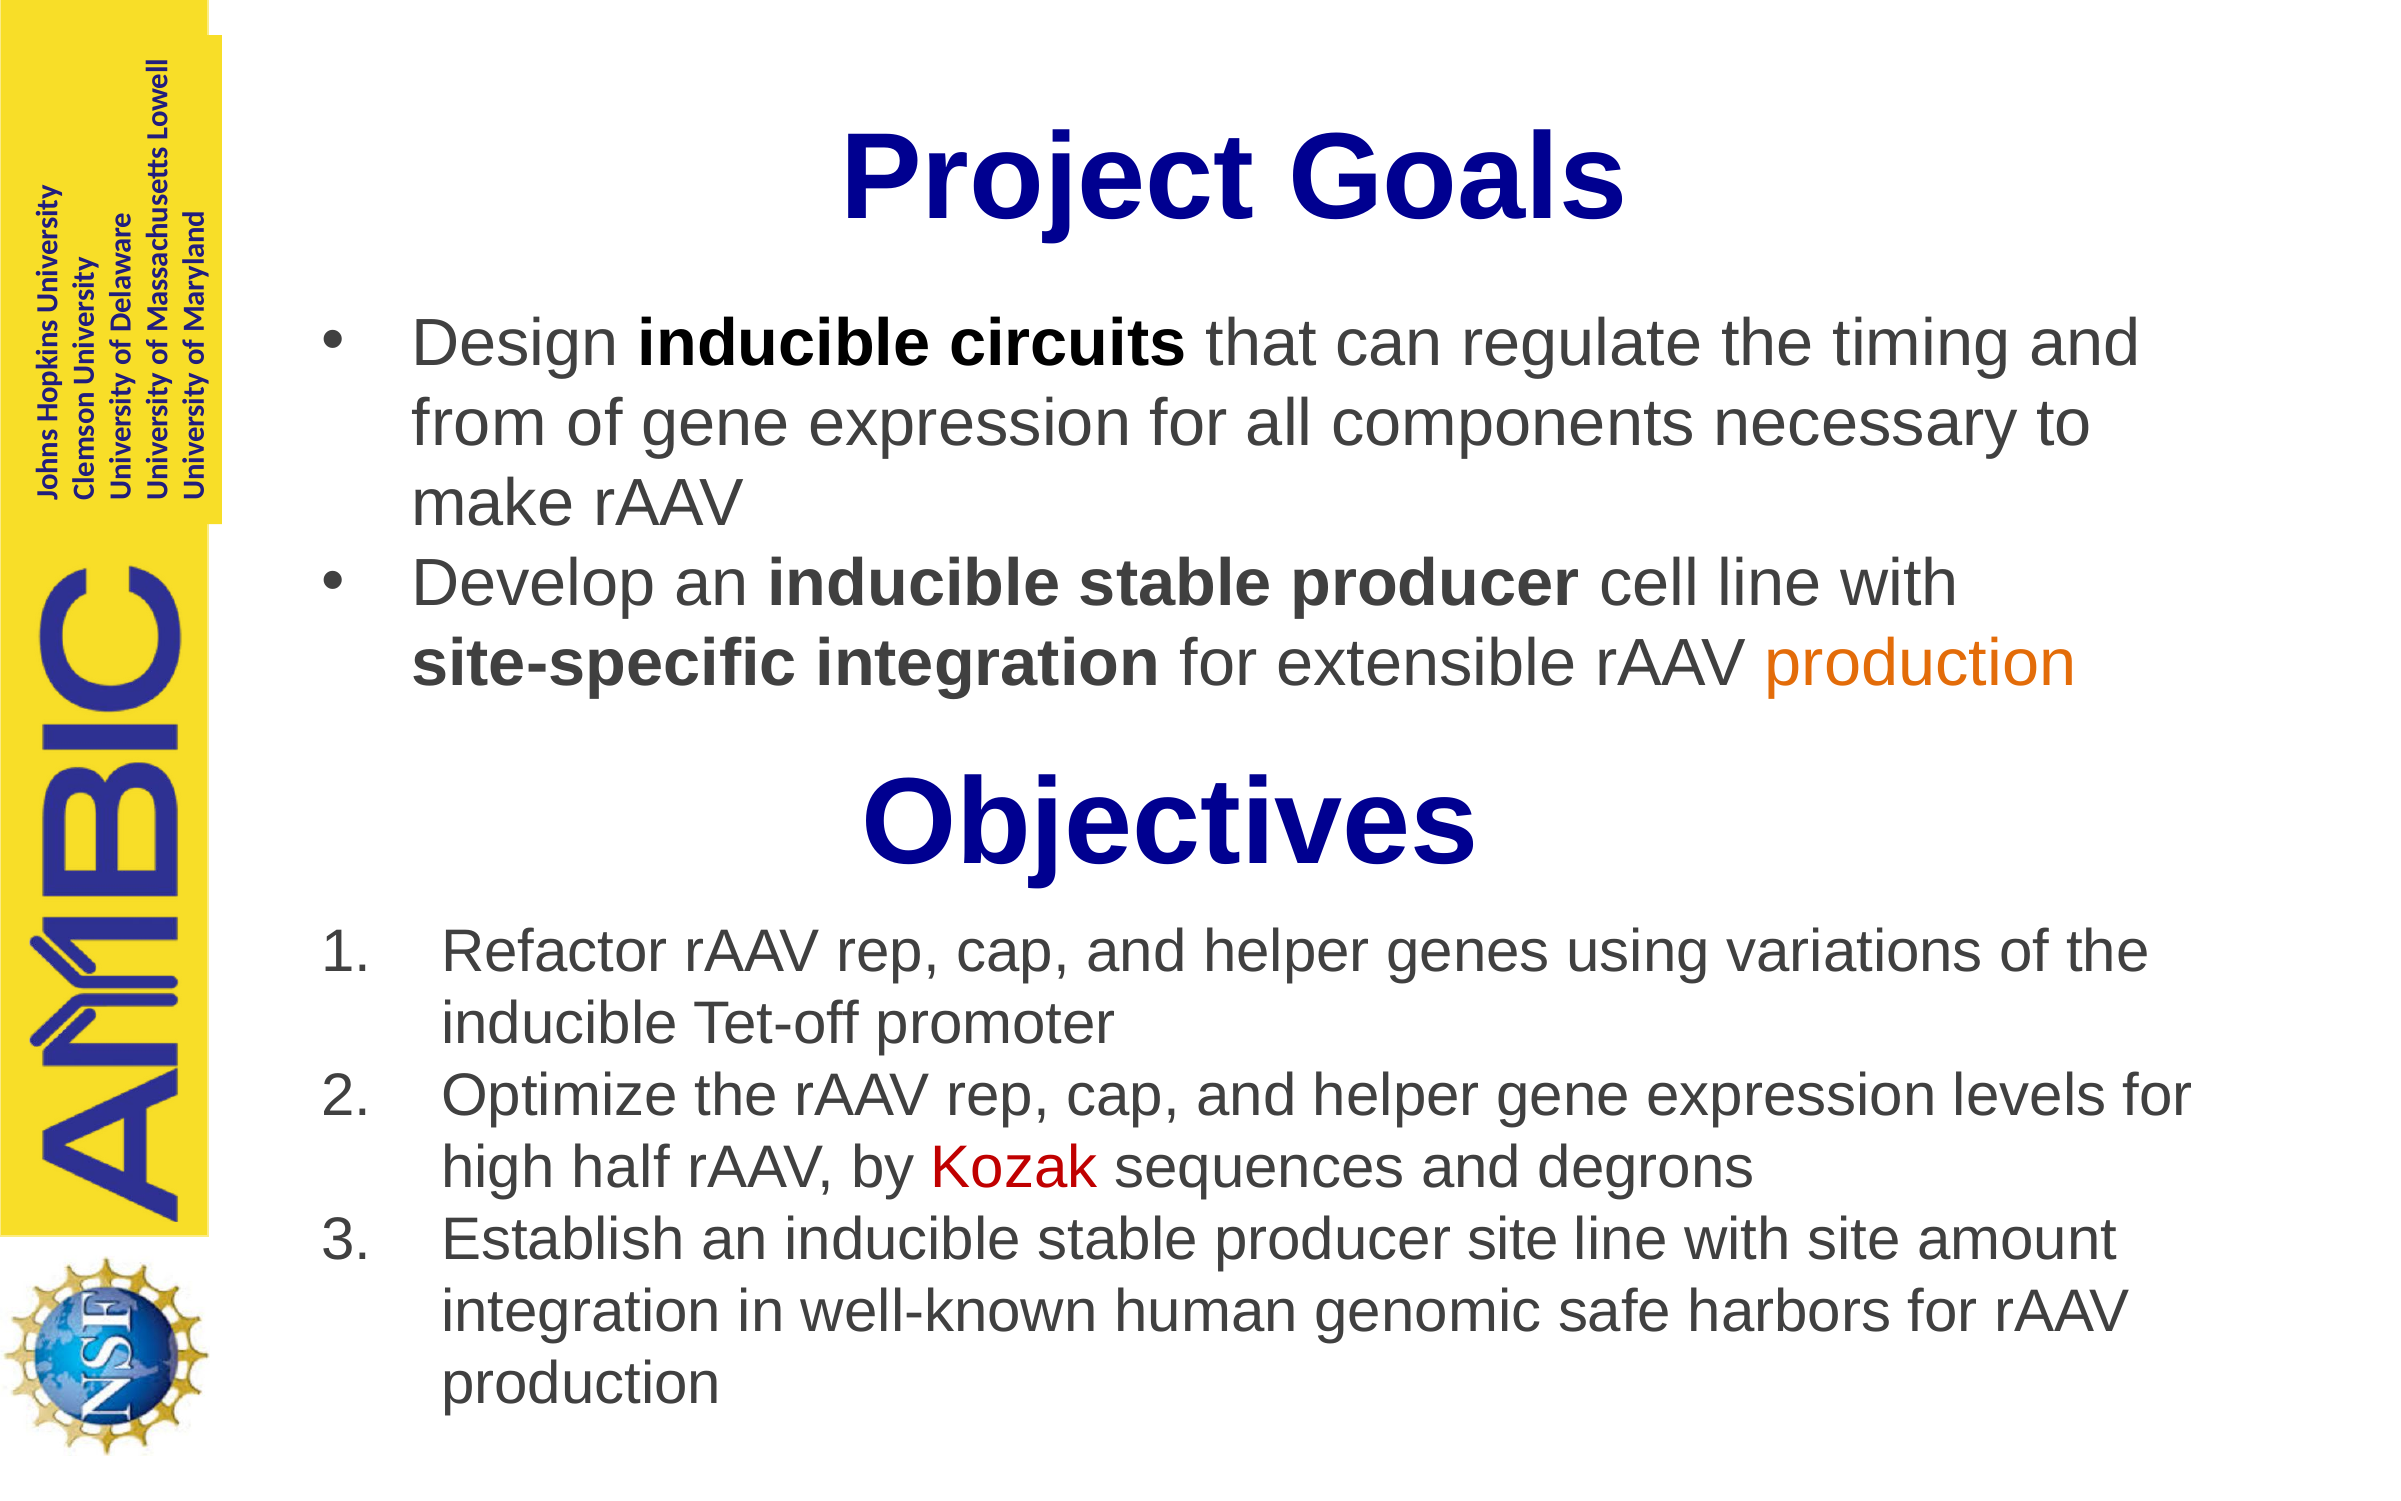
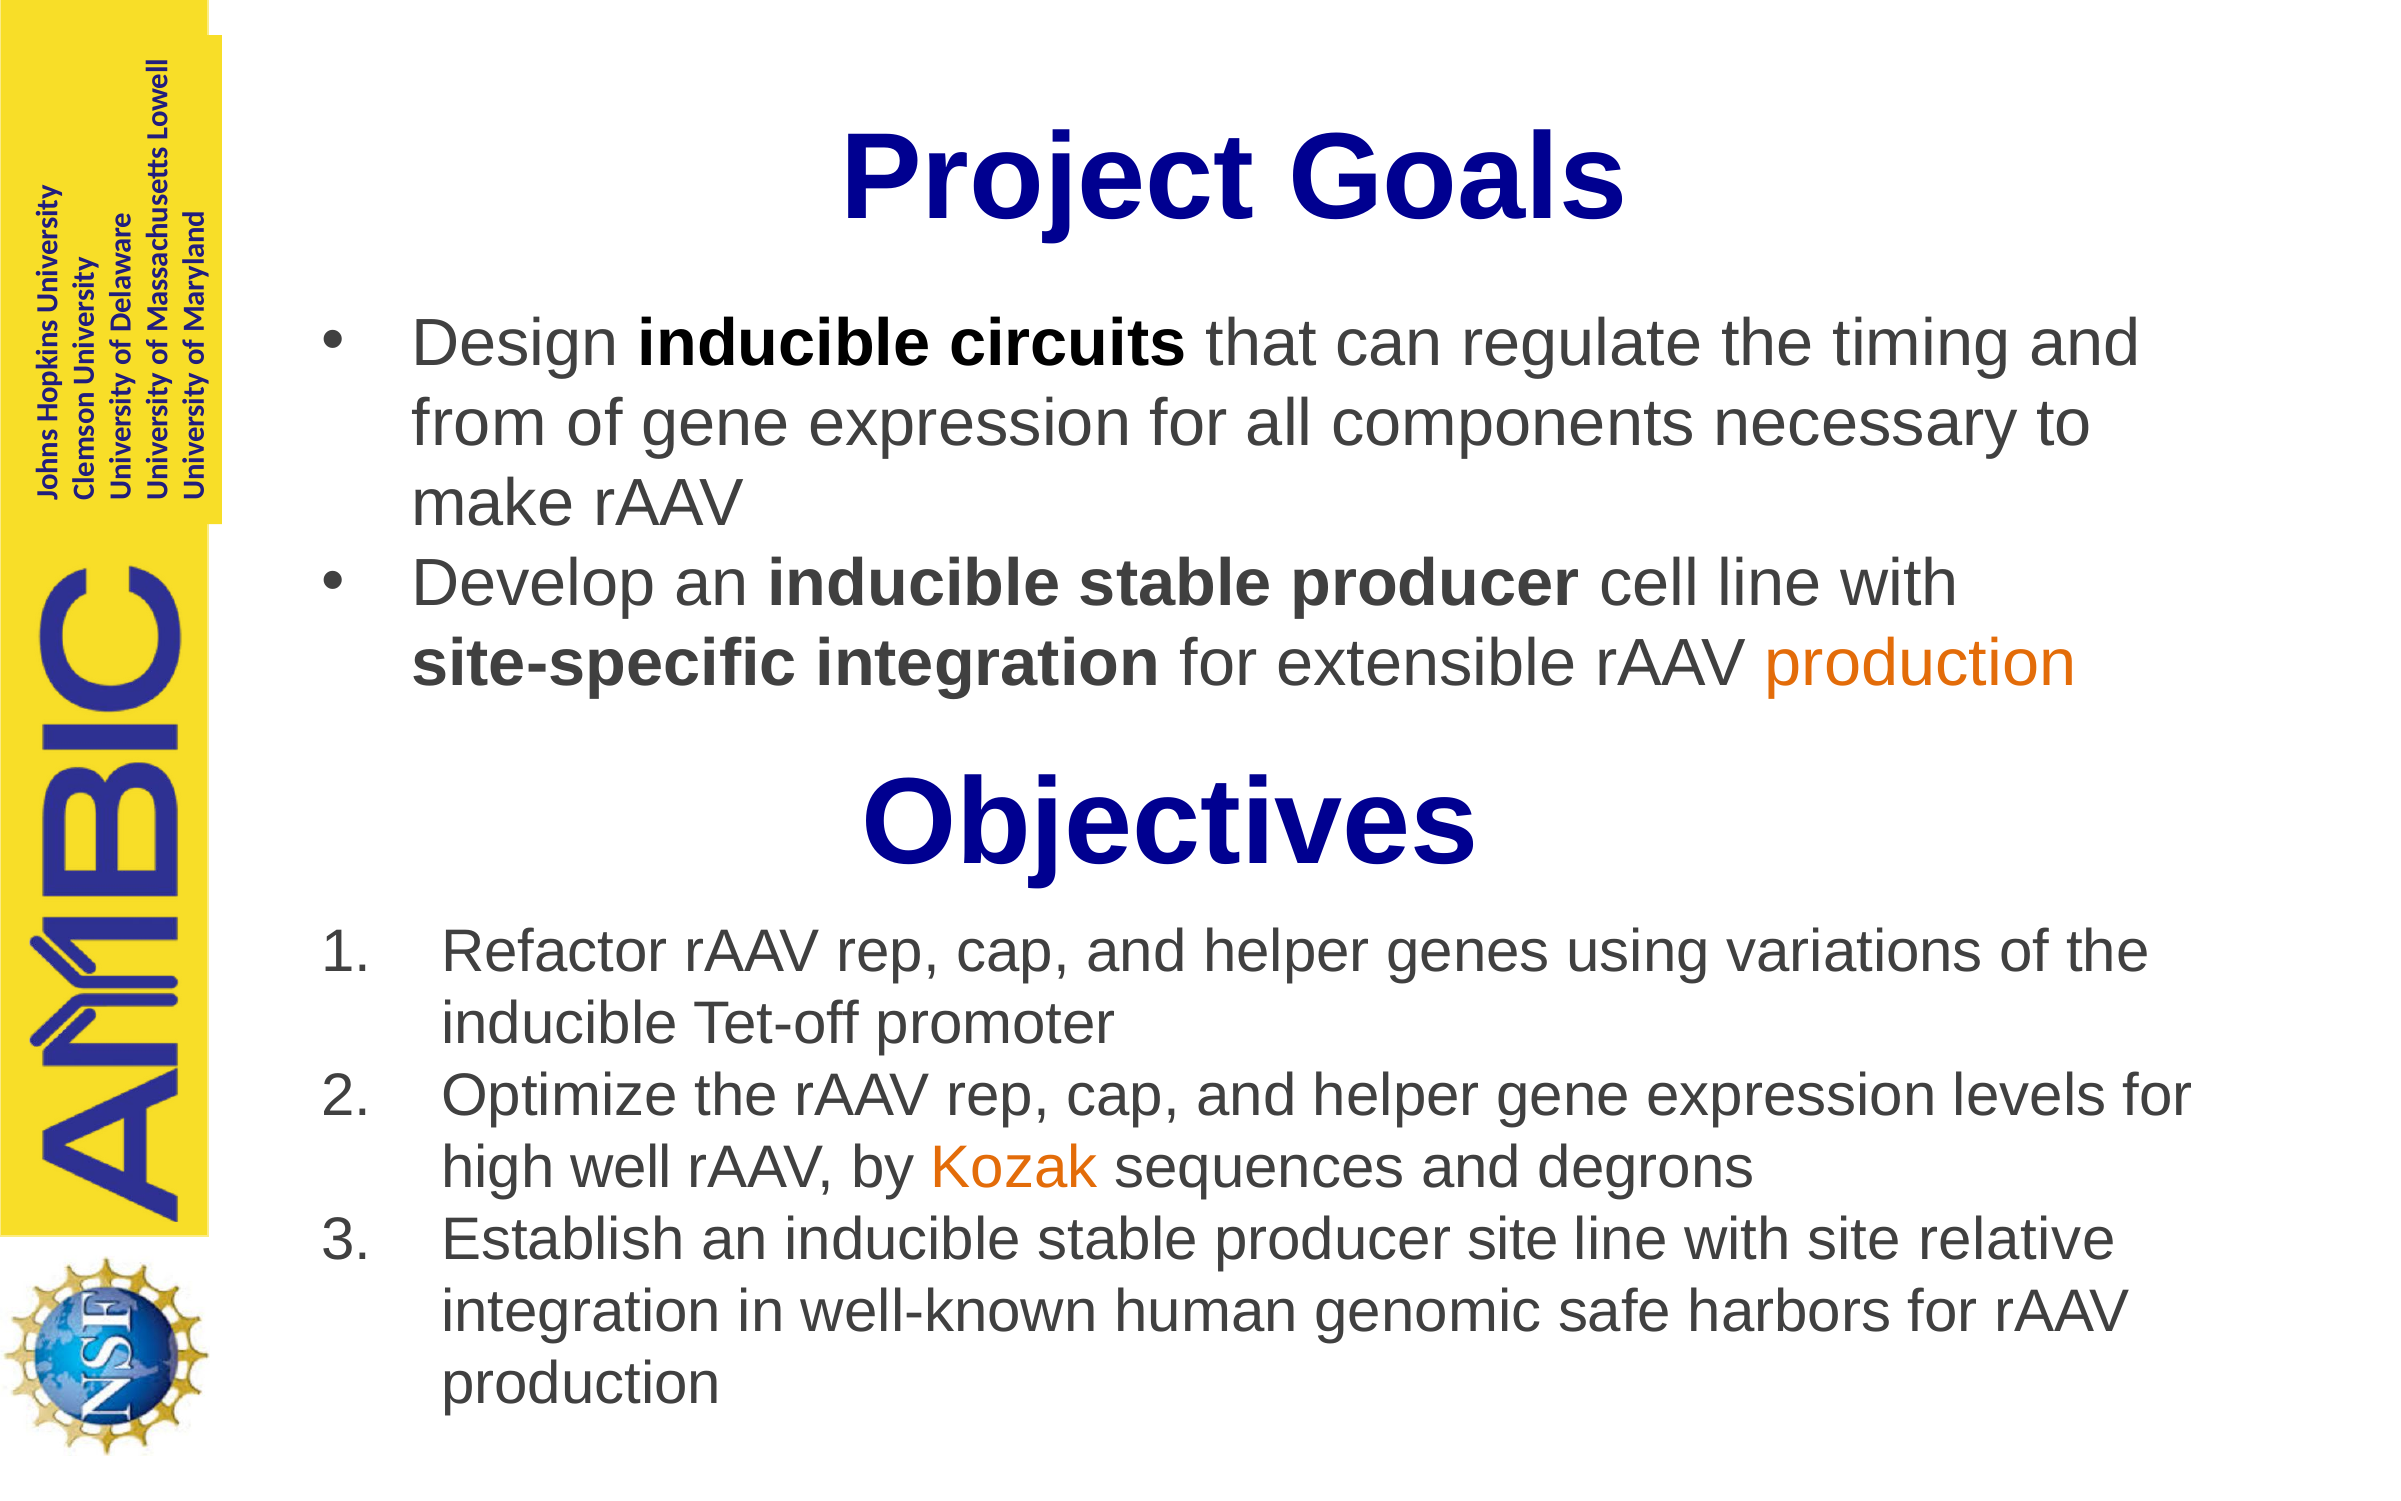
half: half -> well (621, 1167)
Kozak colour: red -> orange (1014, 1167)
amount: amount -> relative (2017, 1239)
